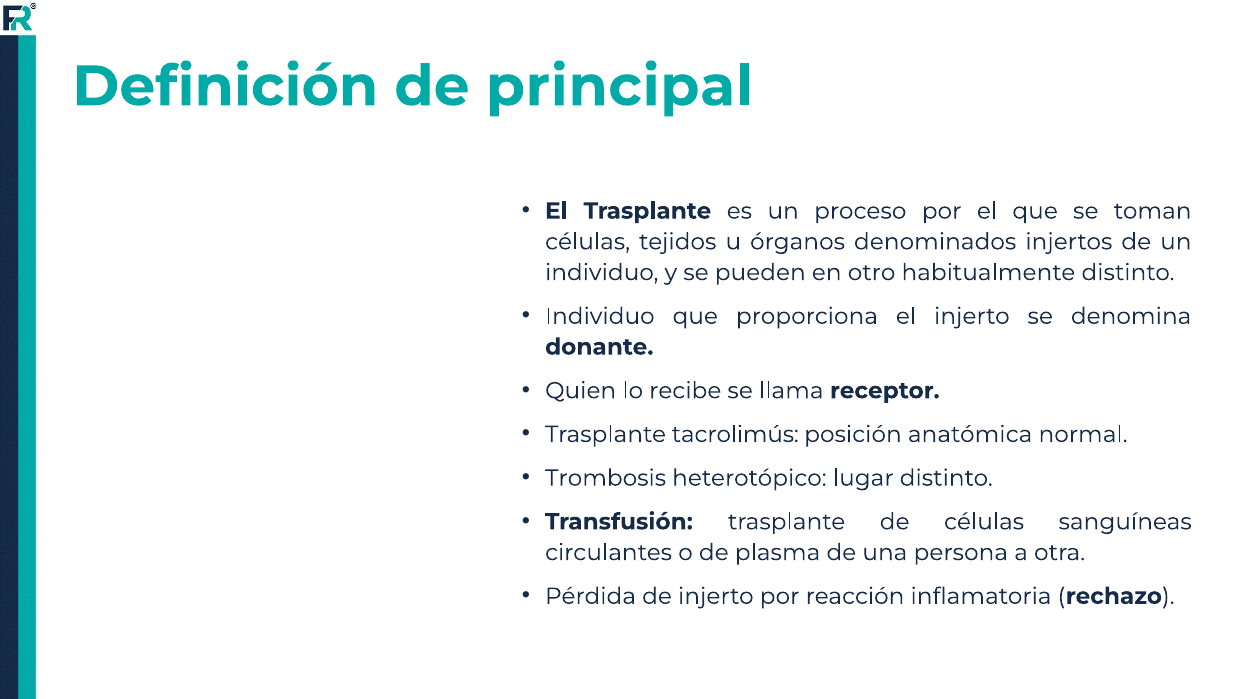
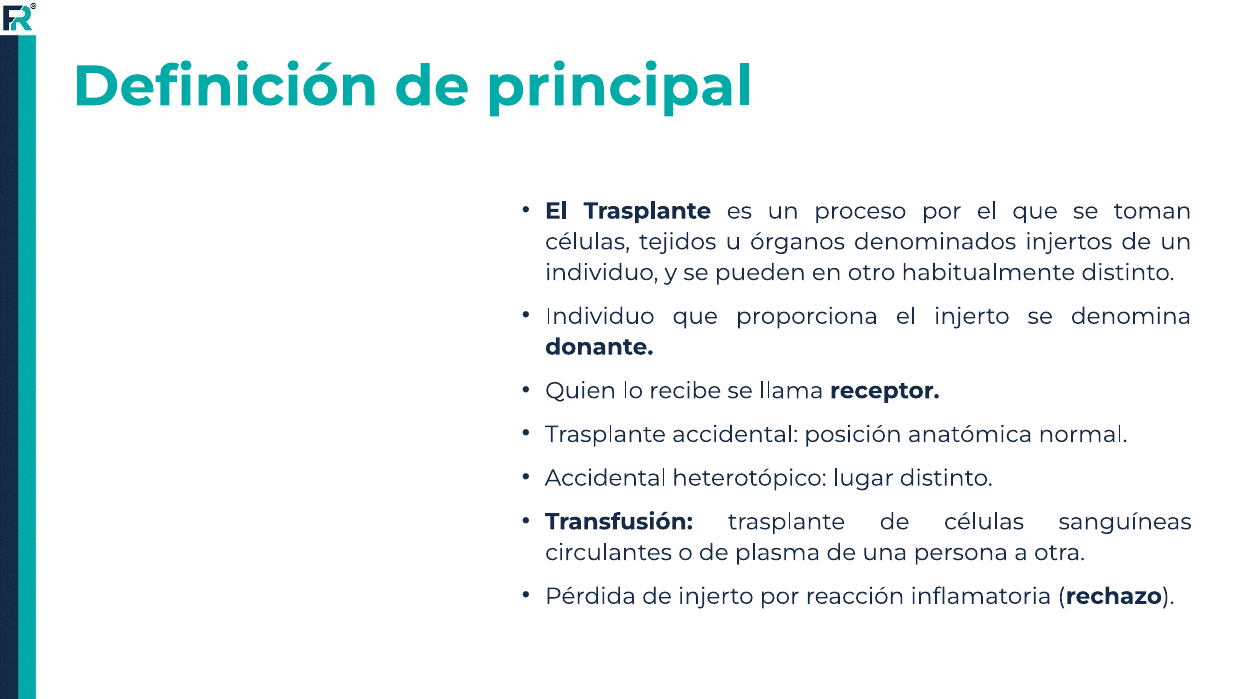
Trasplante tacrolimús: tacrolimús -> accidental (735, 434)
Trombosis: Trombosis -> Accidental (606, 478)
